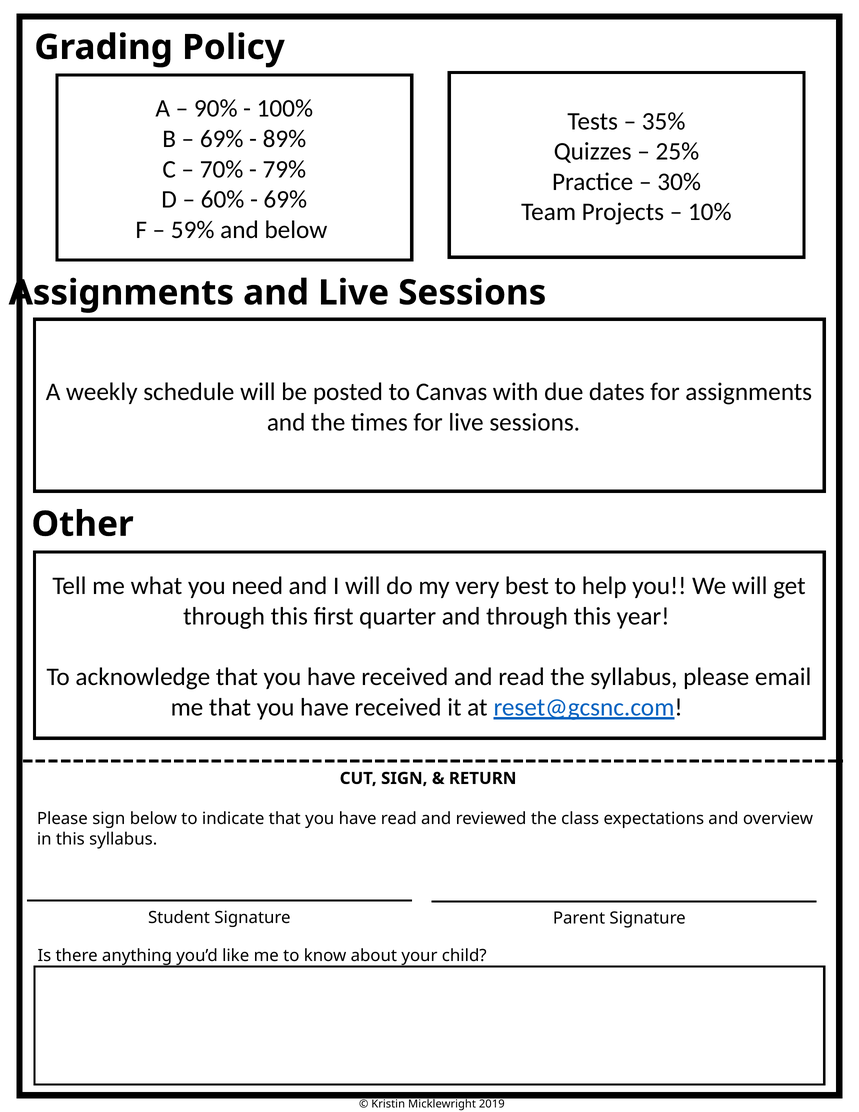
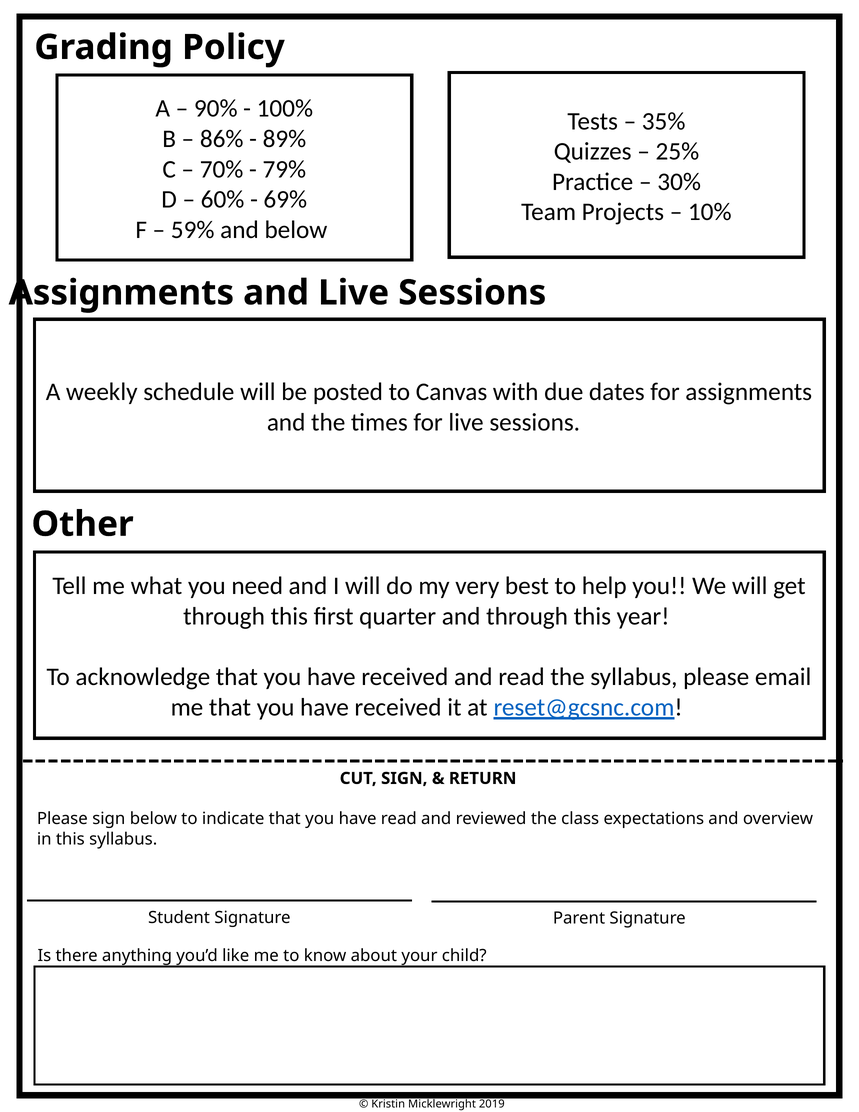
69%: 69% -> 86% (222, 139)
